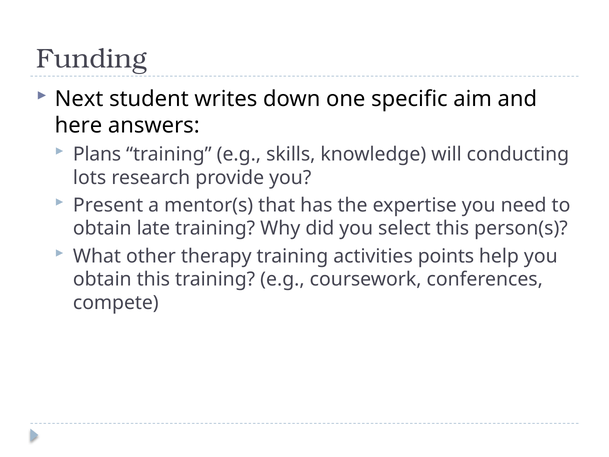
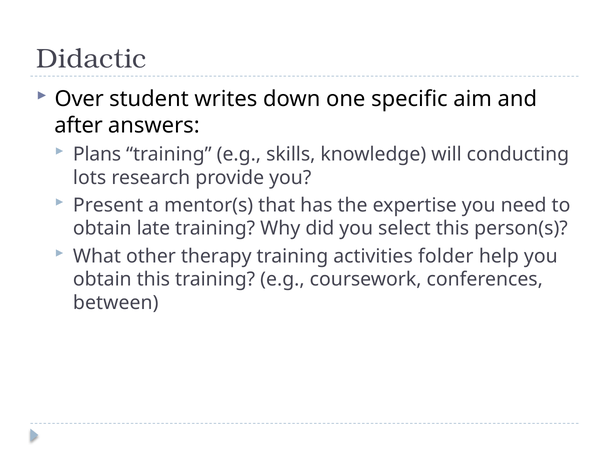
Funding: Funding -> Didactic (91, 59)
Next: Next -> Over (79, 99)
here: here -> after (79, 125)
points: points -> folder (446, 256)
compete: compete -> between (116, 303)
